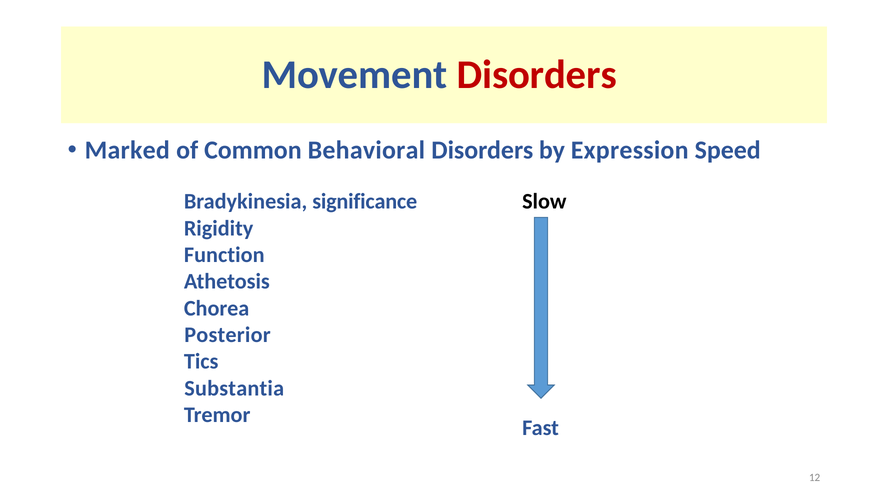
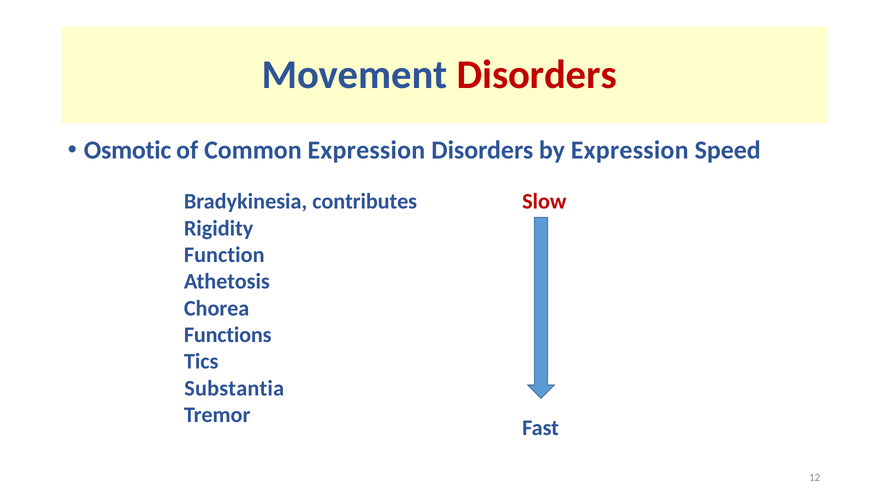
Marked: Marked -> Osmotic (128, 150)
Common Behavioral: Behavioral -> Expression (366, 150)
Slow colour: black -> red (544, 201)
significance: significance -> contributes (365, 201)
Posterior: Posterior -> Functions (228, 335)
